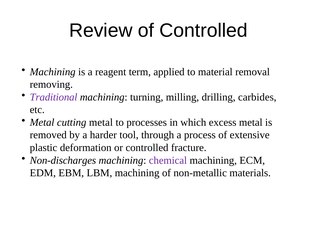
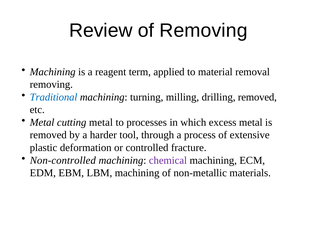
of Controlled: Controlled -> Removing (203, 31)
Traditional colour: purple -> blue (54, 97)
drilling carbides: carbides -> removed (257, 97)
Non-discharges: Non-discharges -> Non-controlled (63, 161)
